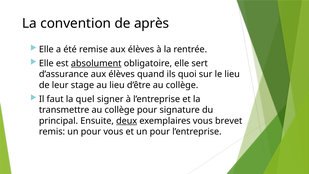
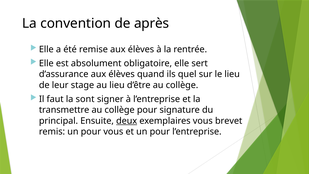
absolument underline: present -> none (96, 63)
quoi: quoi -> quel (187, 74)
quel: quel -> sont (85, 99)
